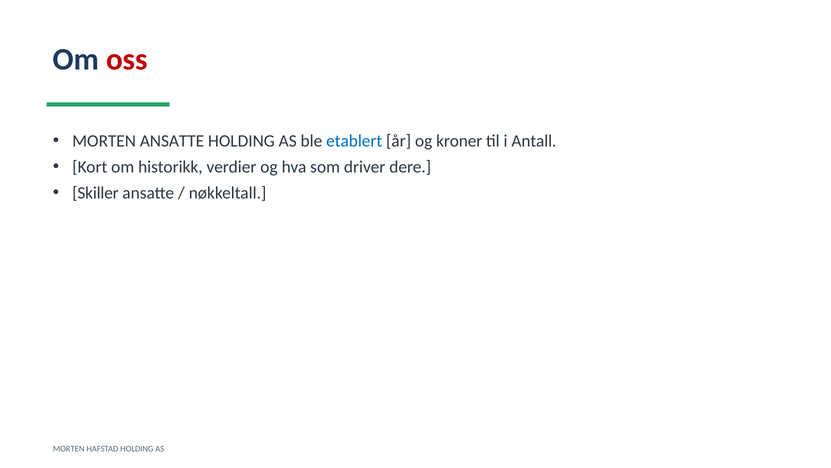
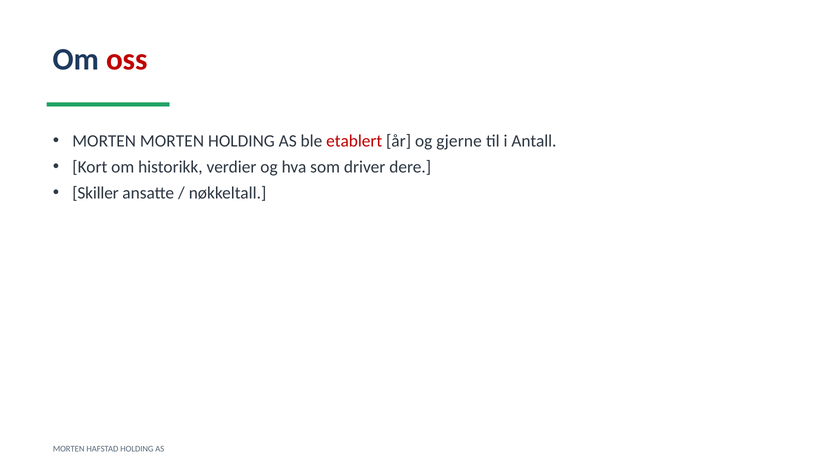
MORTEN ANSATTE: ANSATTE -> MORTEN (172, 141)
etablert colour: blue -> red (354, 141)
kroner: kroner -> gjerne (459, 141)
